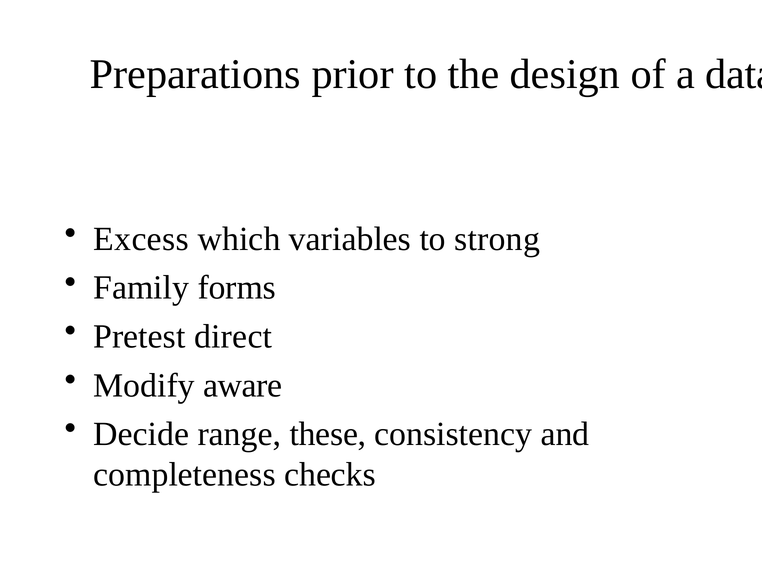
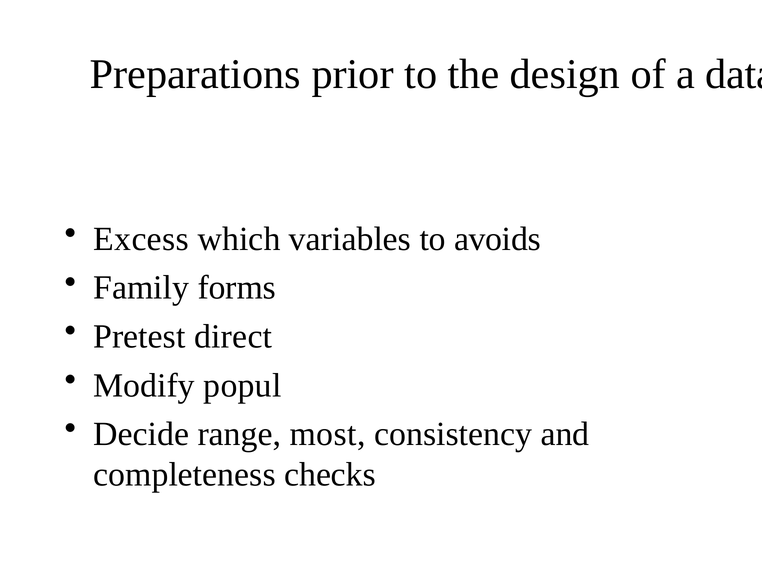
strong: strong -> avoids (497, 239)
aware: aware -> popul (242, 386)
these: these -> most (328, 434)
